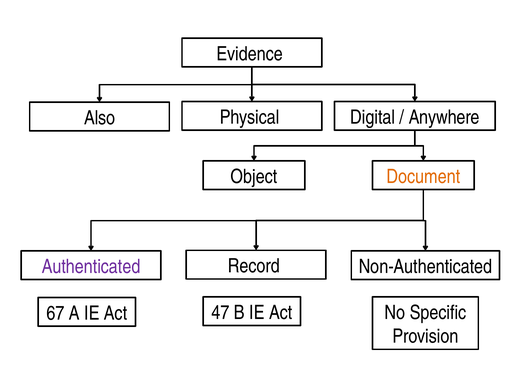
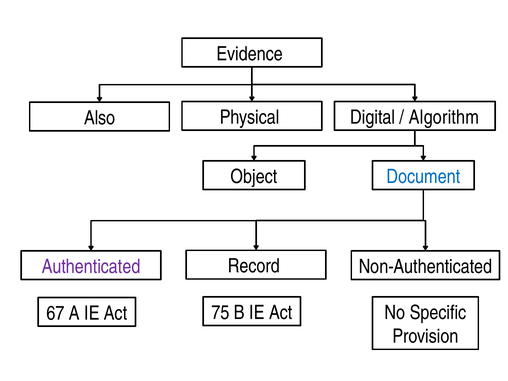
Anywhere: Anywhere -> Algorithm (444, 117)
Document colour: orange -> blue (423, 177)
47: 47 -> 75 (221, 313)
